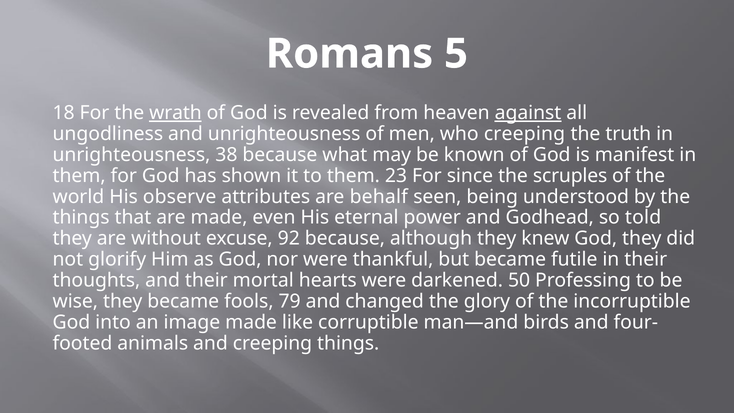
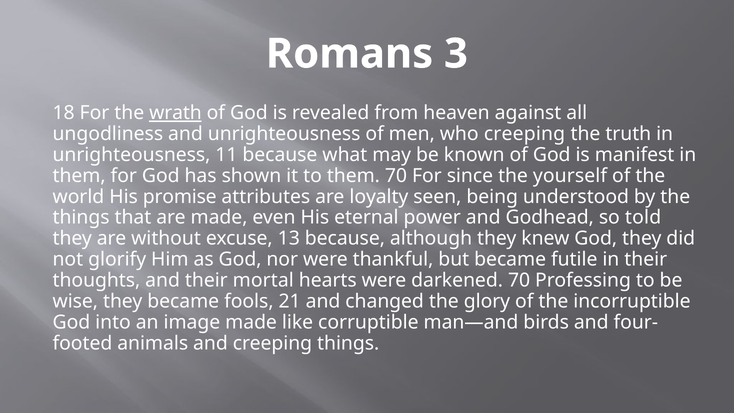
5: 5 -> 3 (456, 54)
against underline: present -> none (528, 113)
38: 38 -> 11 (226, 155)
them 23: 23 -> 70 (396, 176)
scruples: scruples -> yourself (570, 176)
observe: observe -> promise (180, 197)
behalf: behalf -> loyalty (379, 197)
92: 92 -> 13 (289, 238)
darkened 50: 50 -> 70 (519, 280)
79: 79 -> 21 (290, 301)
